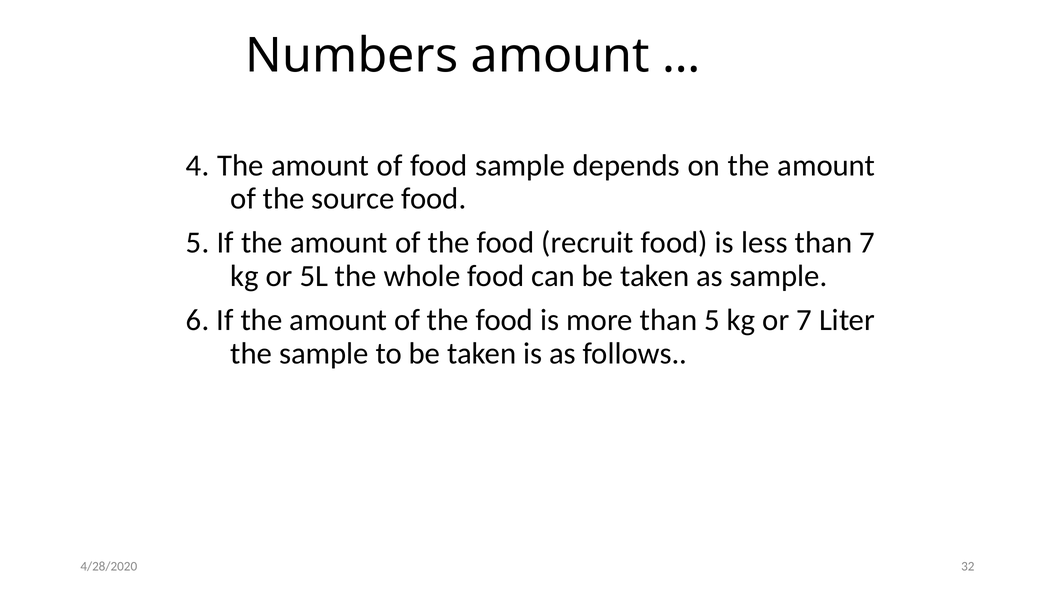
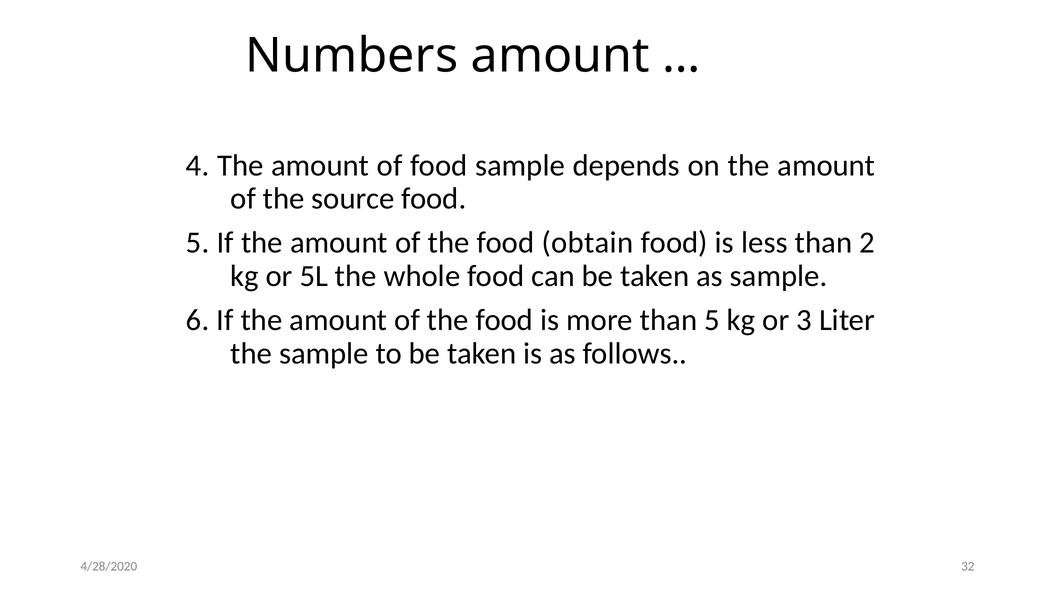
recruit: recruit -> obtain (587, 243)
than 7: 7 -> 2 (867, 243)
or 7: 7 -> 3 (804, 320)
